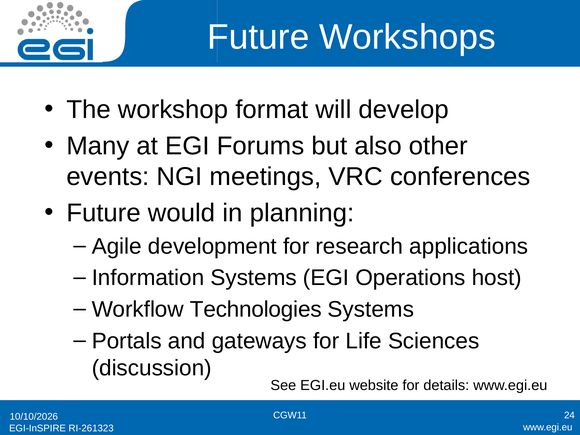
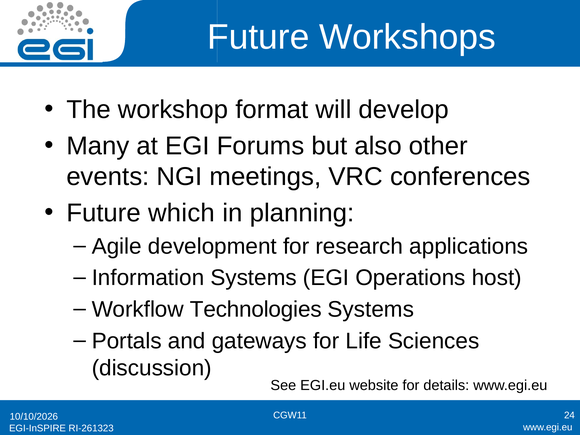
would: would -> which (181, 213)
